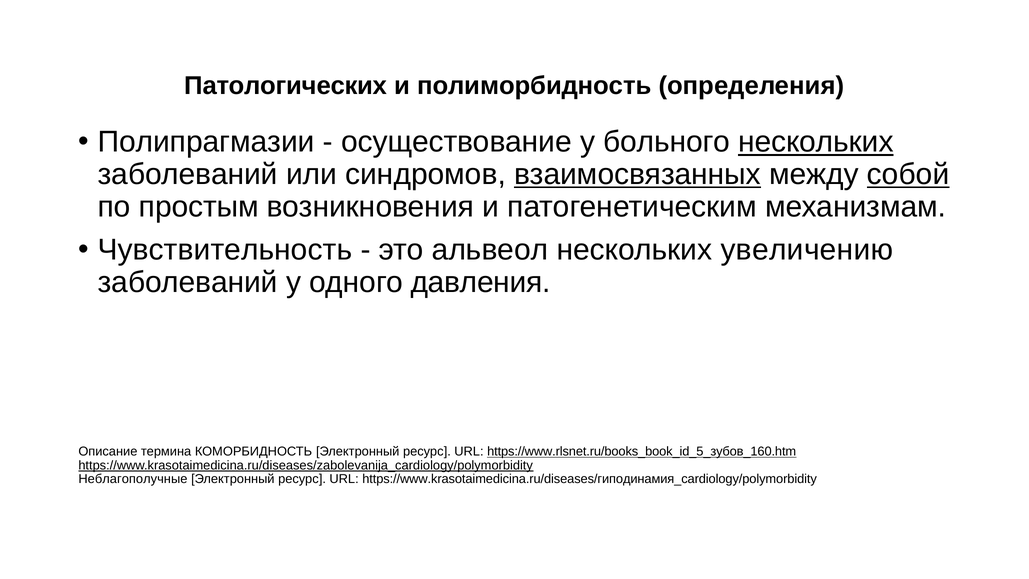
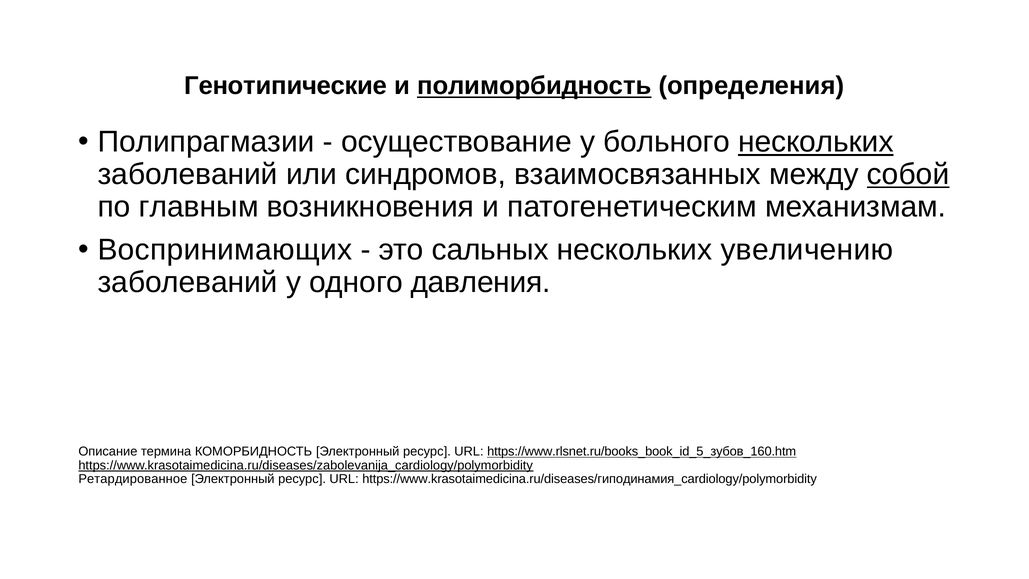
Патологических: Патологических -> Генотипические (286, 86)
полиморбидность underline: none -> present (534, 86)
взаимосвязанных underline: present -> none (638, 174)
простым: простым -> главным (199, 207)
Чувствительность: Чувствительность -> Воспринимающих (225, 250)
альвеол: альвеол -> сальных (490, 250)
Неблагополучные: Неблагополучные -> Ретардированное (133, 479)
